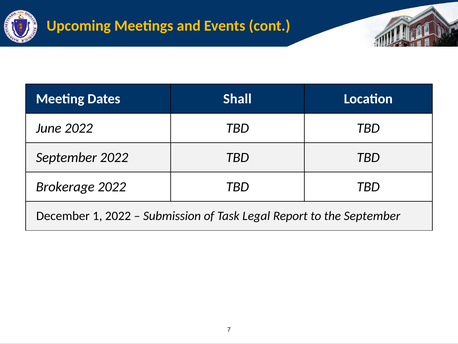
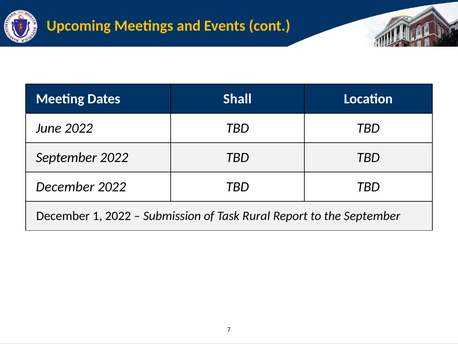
Brokerage: Brokerage -> December (65, 186)
Legal: Legal -> Rural (256, 216)
